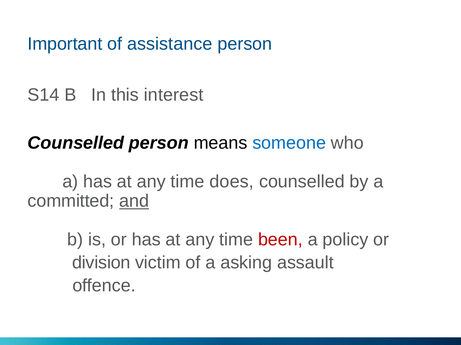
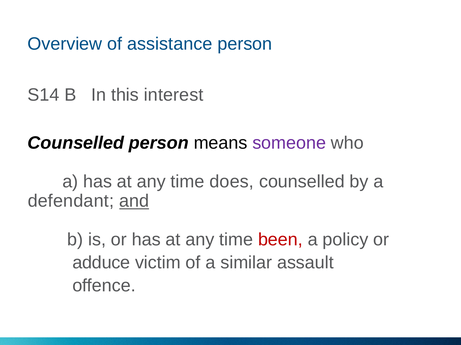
Important: Important -> Overview (65, 44)
someone colour: blue -> purple (289, 143)
committed: committed -> defendant (71, 201)
division: division -> adduce (101, 263)
asking: asking -> similar (246, 263)
